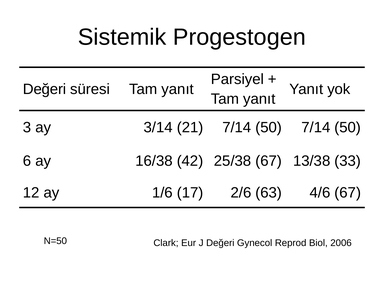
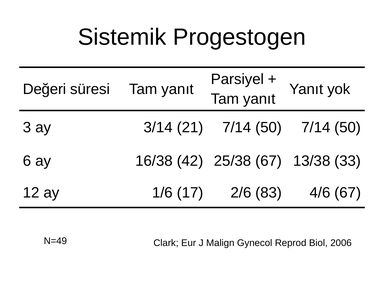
63: 63 -> 83 (269, 193)
N=50: N=50 -> N=49 (55, 241)
J Değeri: Değeri -> Malign (220, 243)
